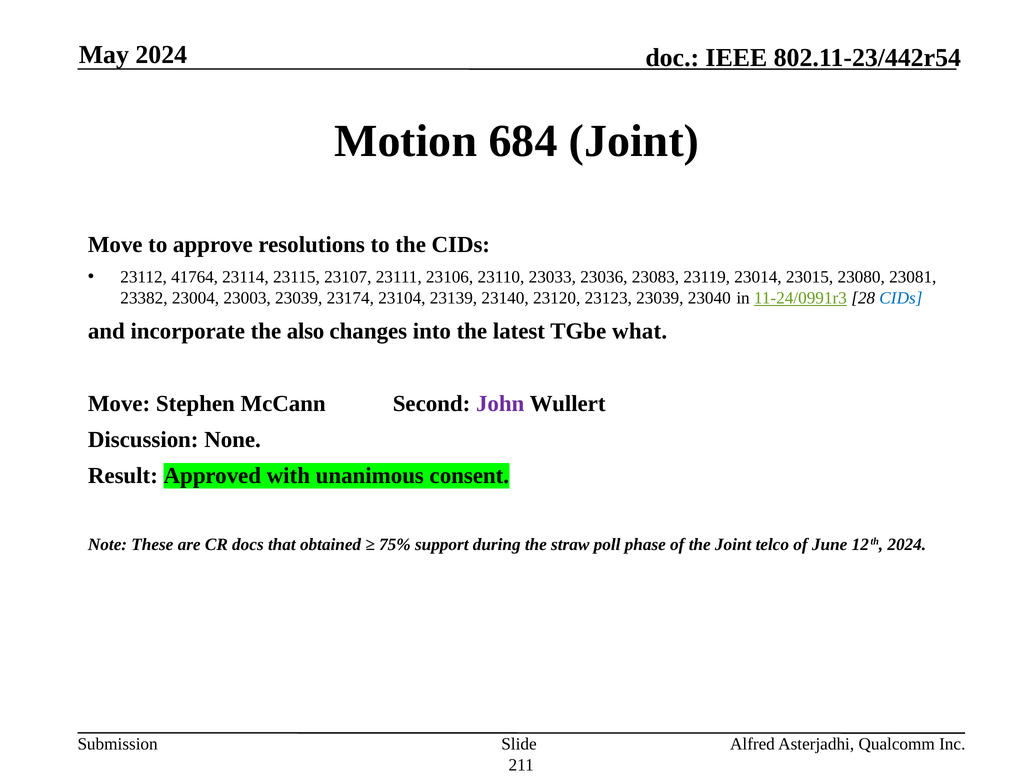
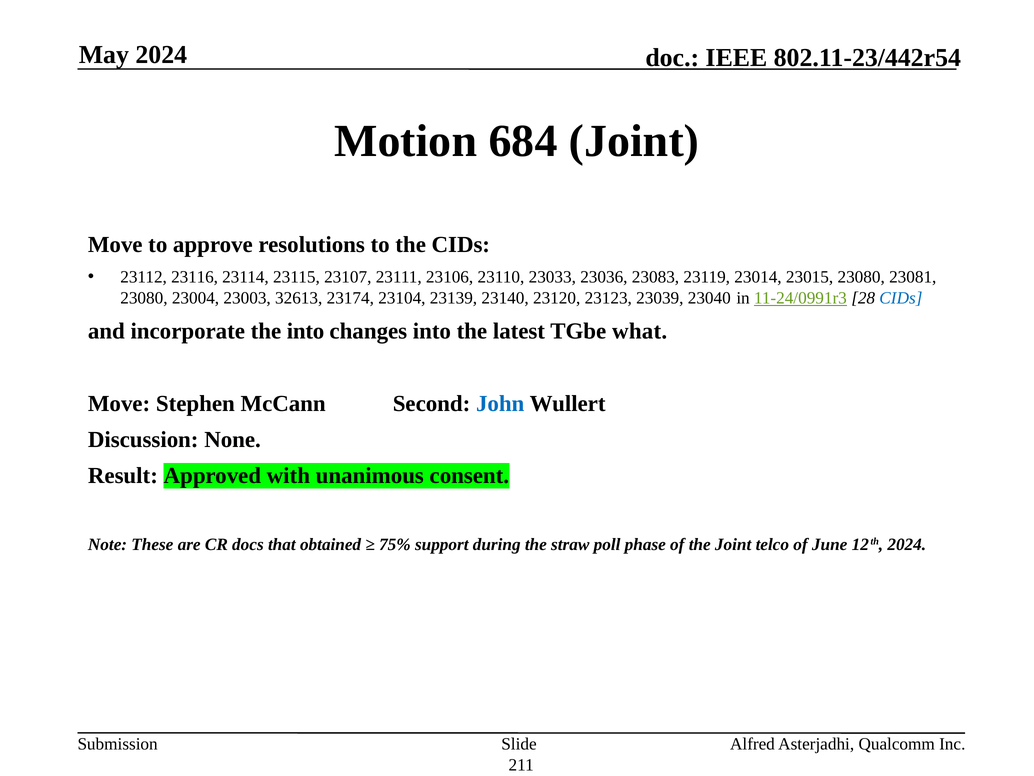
41764: 41764 -> 23116 (195, 277)
23382: 23382 -> 23080 (144, 298)
23003 23039: 23039 -> 32613 (299, 298)
the also: also -> into (306, 331)
John colour: purple -> blue (500, 403)
